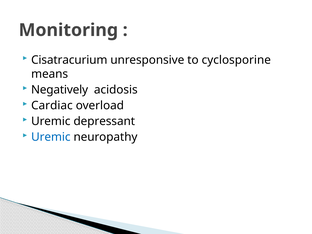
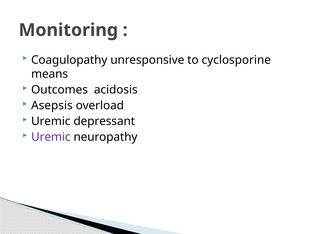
Cisatracurium: Cisatracurium -> Coagulopathy (69, 60)
Negatively: Negatively -> Outcomes (60, 90)
Cardiac: Cardiac -> Asepsis (52, 106)
Uremic colour: blue -> purple (51, 137)
